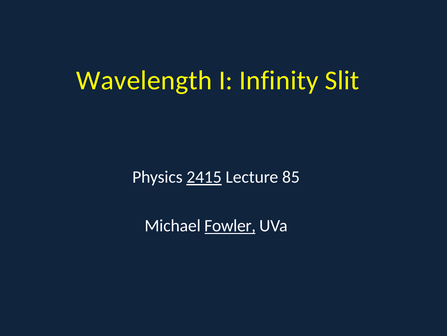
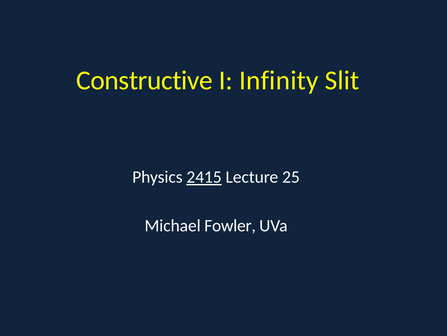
Wavelength: Wavelength -> Constructive (145, 80)
85: 85 -> 25 (291, 177)
Fowler underline: present -> none (230, 225)
